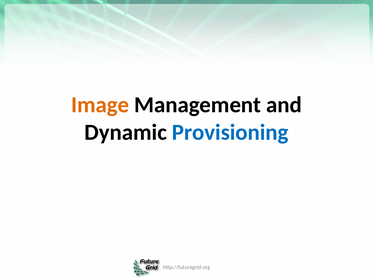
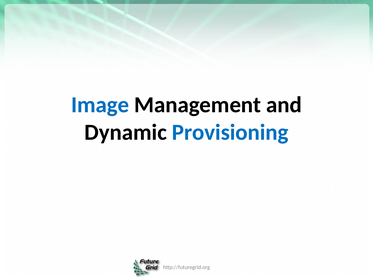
Image colour: orange -> blue (100, 105)
